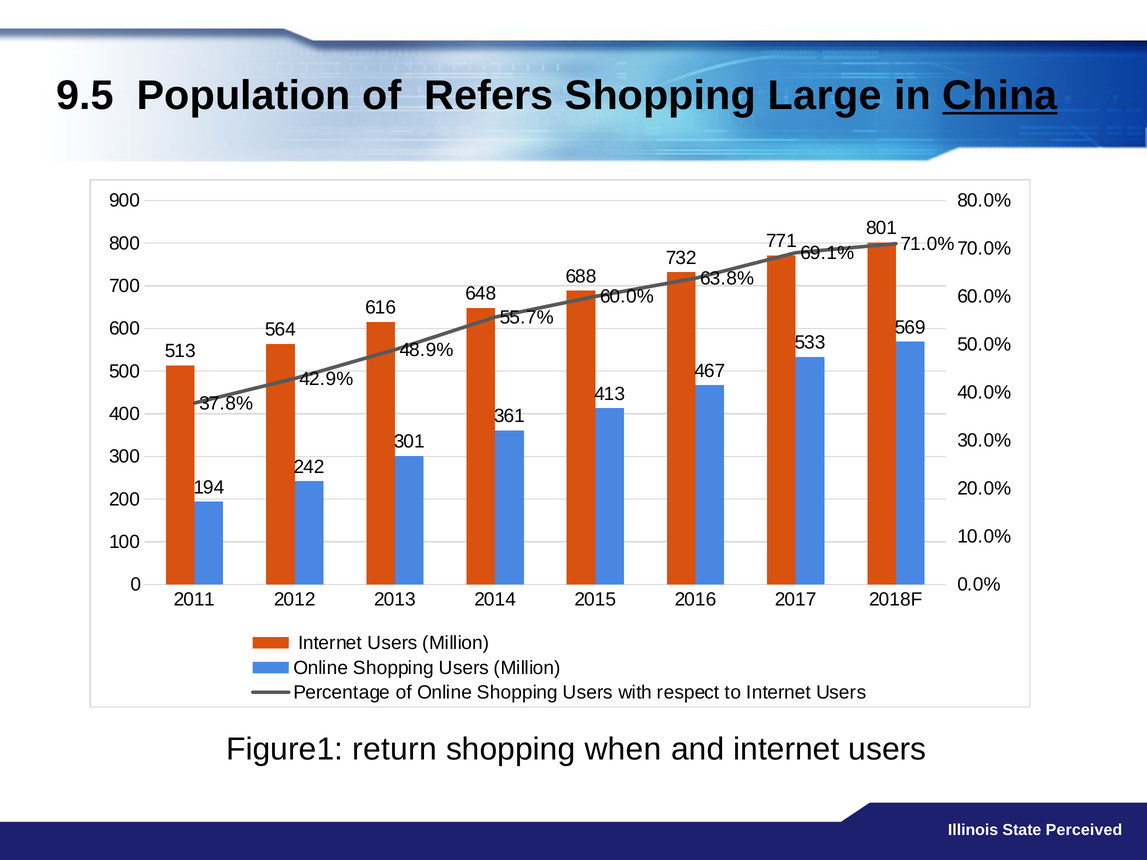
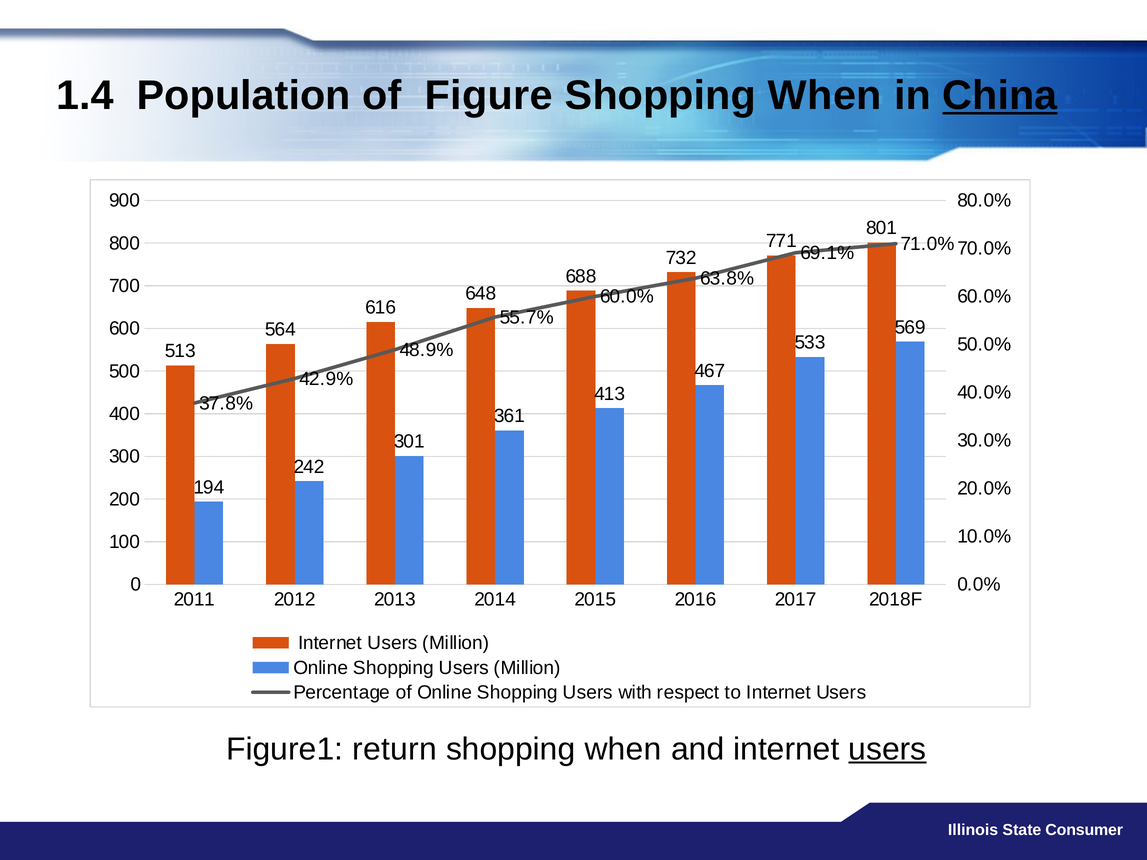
9.5: 9.5 -> 1.4 (85, 96)
Refers: Refers -> Figure (489, 96)
Large: Large -> When (825, 96)
users underline: none -> present (887, 749)
Perceived: Perceived -> Consumer (1084, 830)
